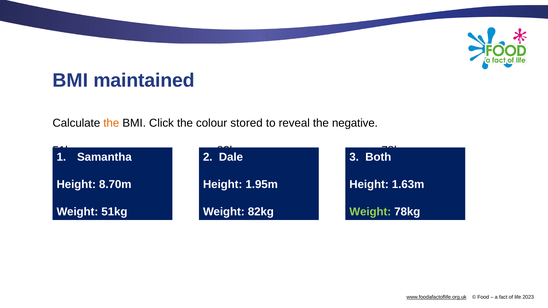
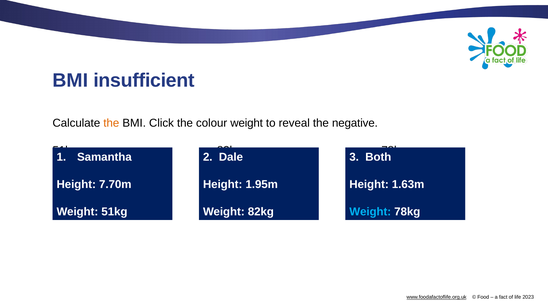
maintained: maintained -> insufficient (144, 81)
colour stored: stored -> weight (247, 123)
8.70m: 8.70m -> 7.70m (115, 185)
Weight colour: light green -> light blue (370, 212)
